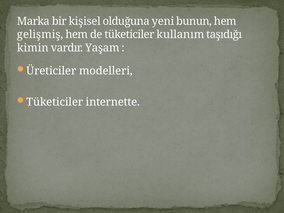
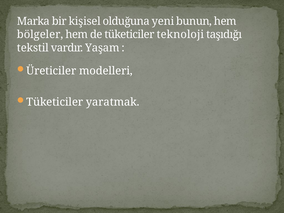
gelişmiş: gelişmiş -> bölgeler (40, 35)
kullanım: kullanım -> teknoloji (180, 35)
kimin: kimin -> tekstil (33, 48)
internette: internette -> yaratmak (113, 102)
